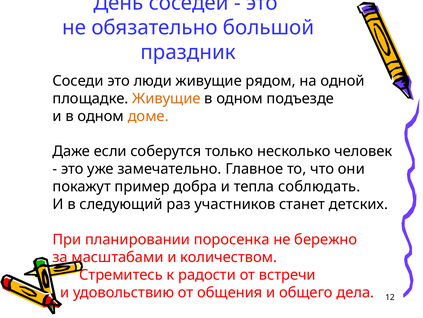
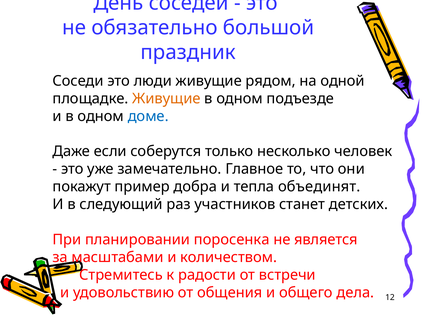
доме colour: orange -> blue (148, 116)
соблюдать: соблюдать -> объединят (319, 186)
бережно: бережно -> является (326, 239)
